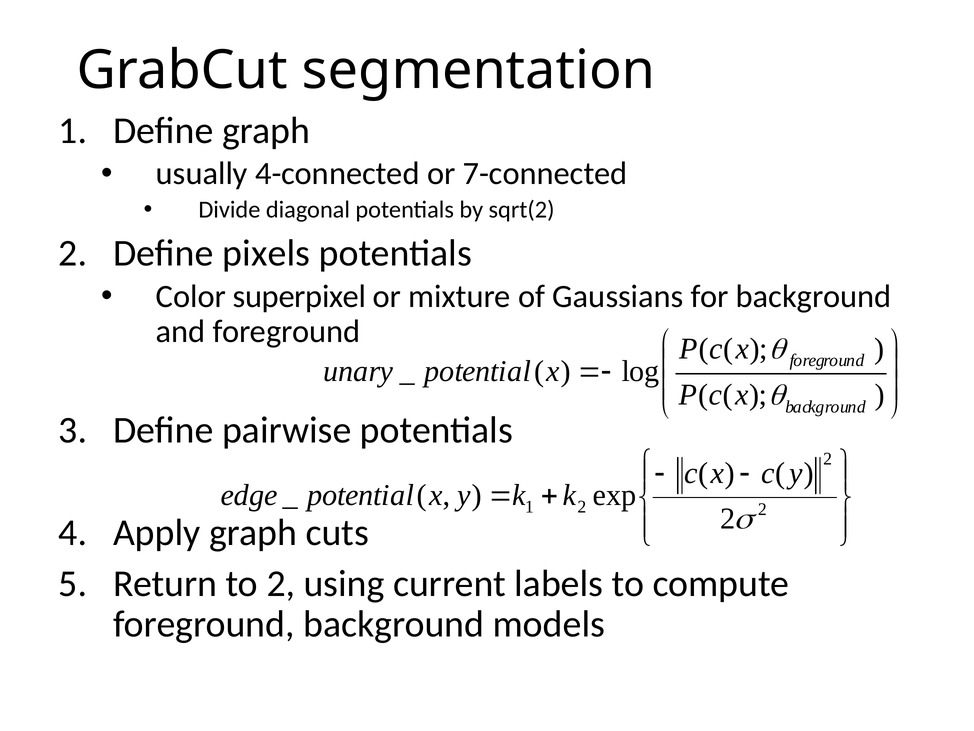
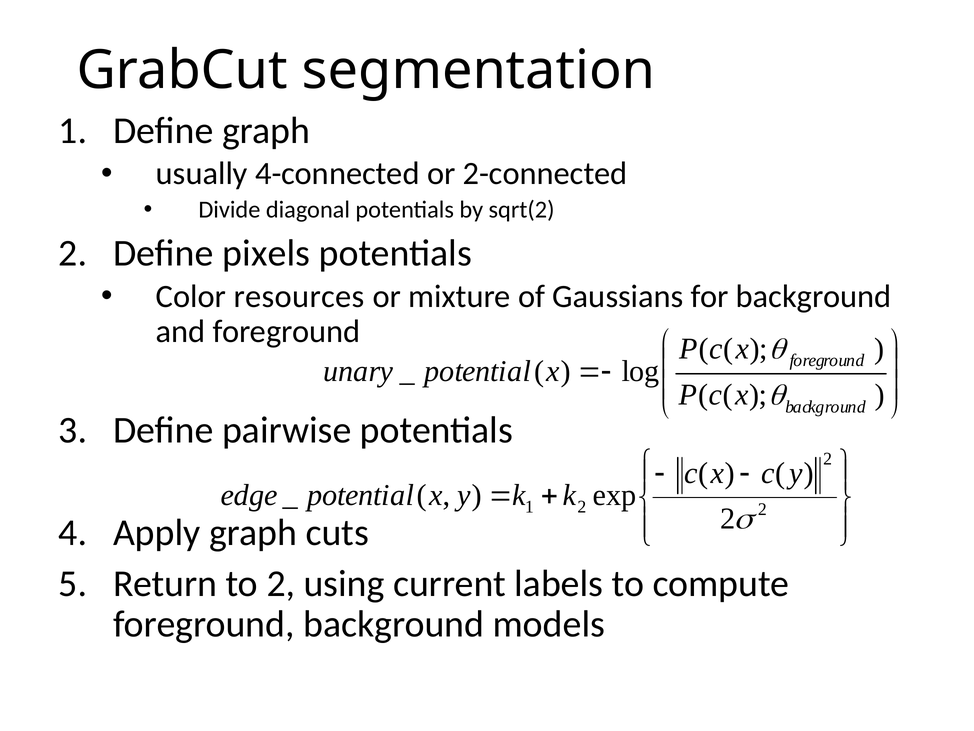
7-connected: 7-connected -> 2-connected (545, 174)
superpixel: superpixel -> resources (299, 296)
